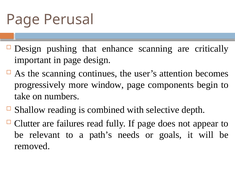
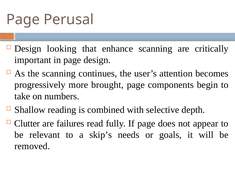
pushing: pushing -> looking (62, 49)
window: window -> brought (107, 85)
path’s: path’s -> skip’s (101, 135)
